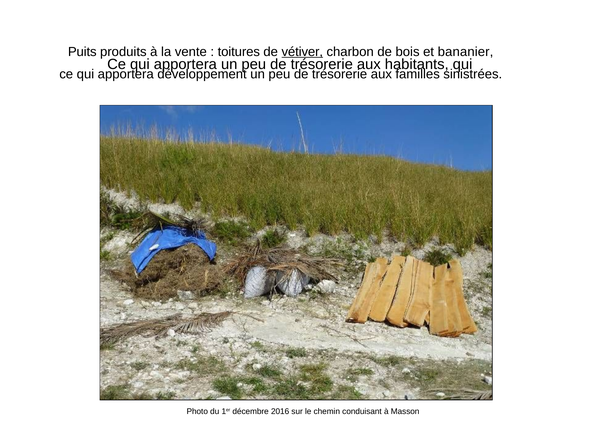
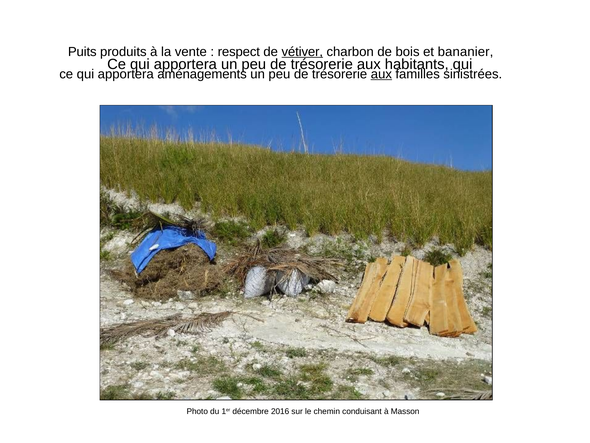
toitures: toitures -> respect (239, 52)
développement: développement -> aménagements (202, 74)
aux underline: none -> present (381, 74)
